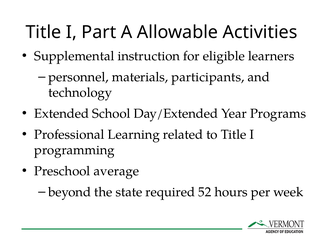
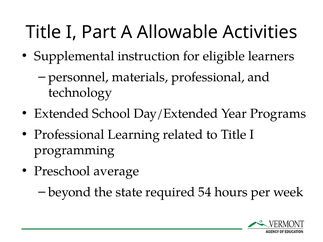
materials participants: participants -> professional (208, 77)
52: 52 -> 54 (205, 192)
